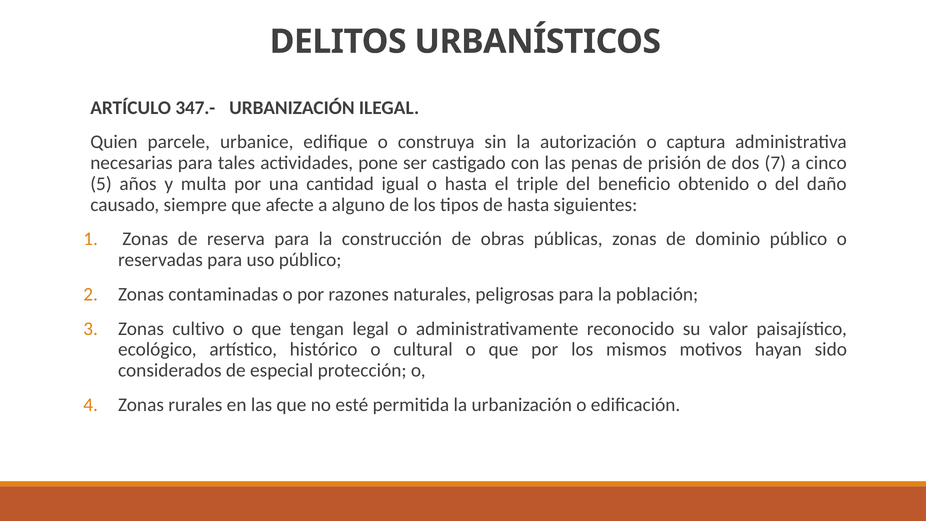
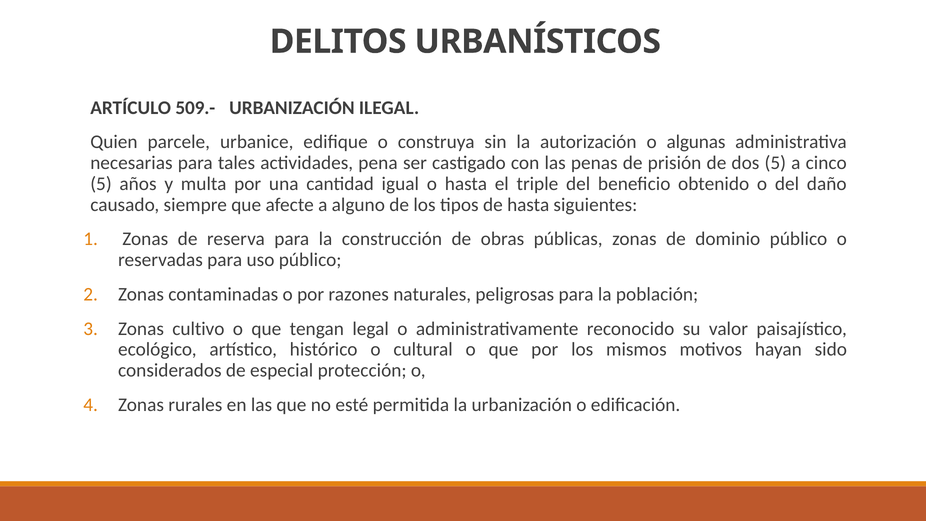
347.-: 347.- -> 509.- (195, 108)
captura: captura -> algunas (696, 142)
pone: pone -> pena (378, 163)
dos 7: 7 -> 5 (775, 163)
